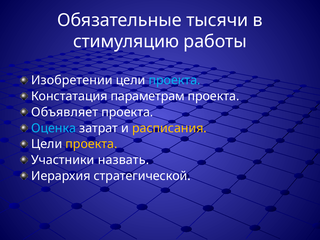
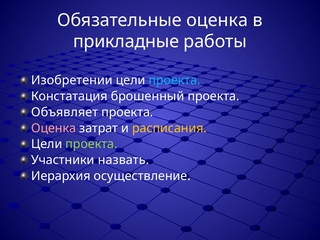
Обязательные тысячи: тысячи -> оценка (217, 20)
стимуляцию: стимуляцию -> прикладные (126, 42)
параметрам: параметрам -> брошенный (148, 96)
Оценка colour: light blue -> pink (54, 128)
проекта colour: yellow -> light green (91, 144)
стратегической: стратегической -> осуществление (142, 176)
